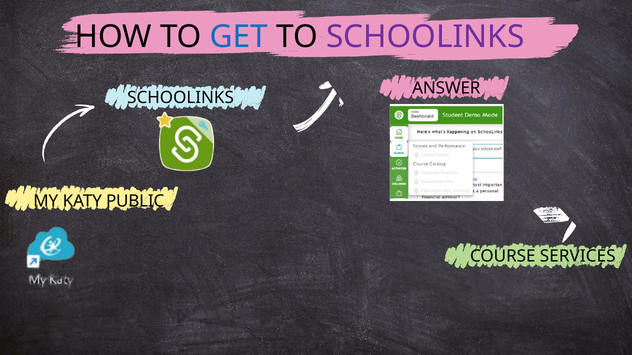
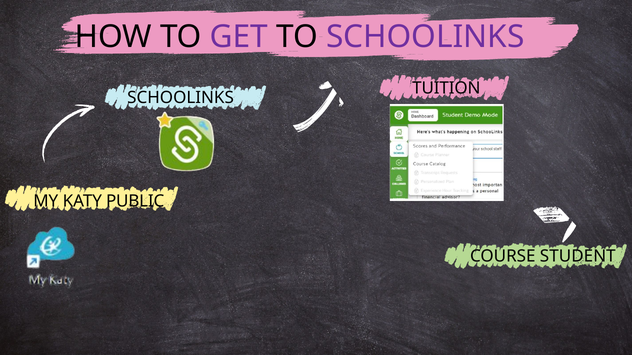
GET colour: blue -> purple (239, 37)
ANSWER: ANSWER -> TUITION (446, 88)
SERVICES: SERVICES -> STUDENT (578, 257)
